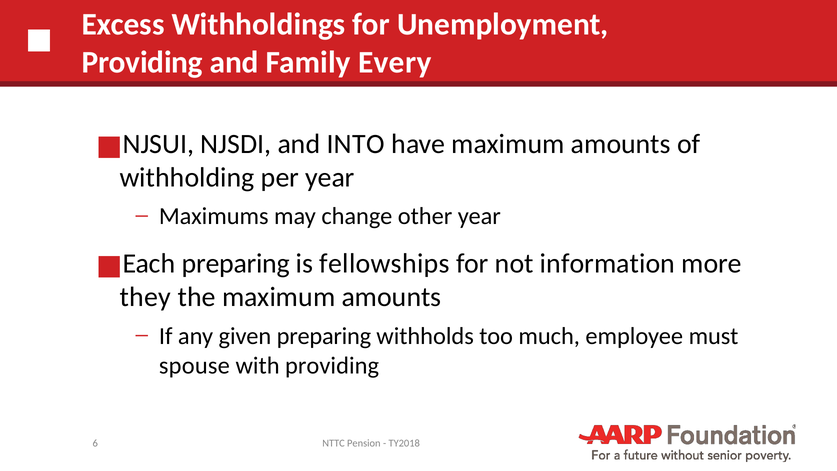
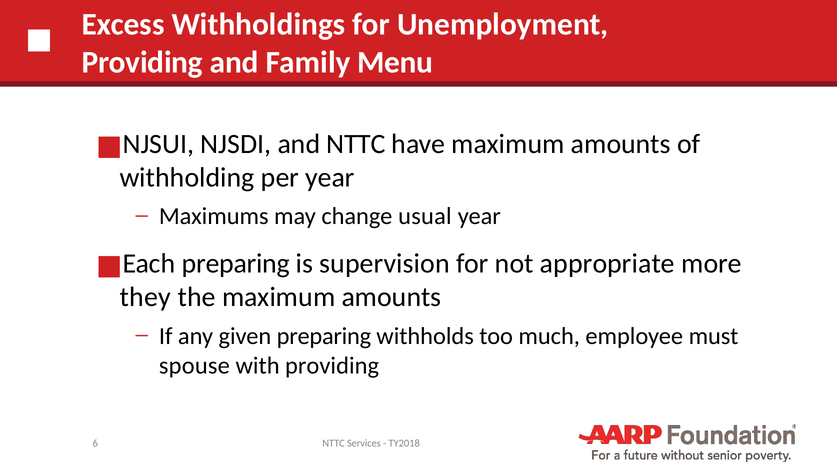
Every: Every -> Menu (395, 62)
and INTO: INTO -> NTTC (356, 144)
other: other -> usual (425, 216)
fellowships: fellowships -> supervision (385, 264)
information: information -> appropriate (607, 264)
Pension: Pension -> Services (364, 443)
